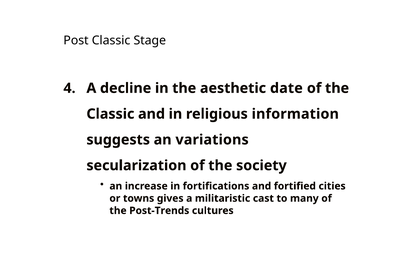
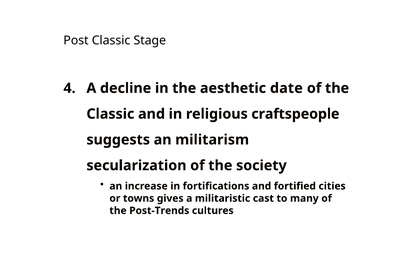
information: information -> craftspeople (295, 114)
variations: variations -> militarism (212, 140)
